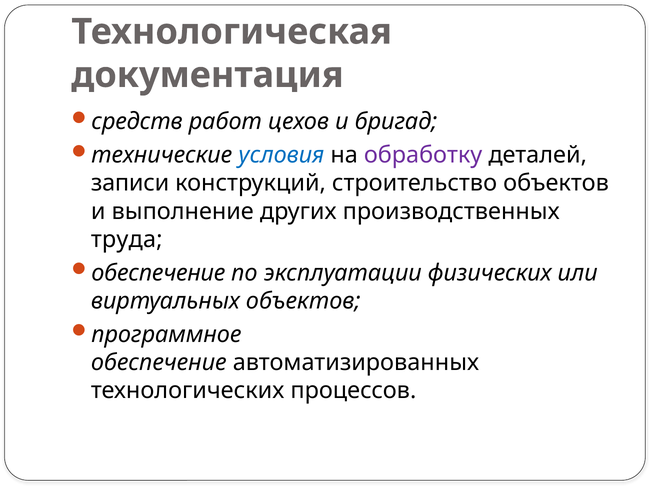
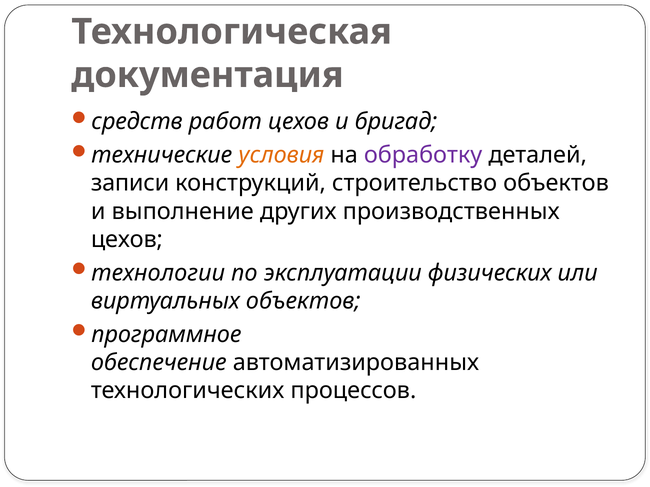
условия colour: blue -> orange (281, 155)
труда: труда -> цехов (127, 240)
обеспечение: обеспечение -> технологии (158, 273)
